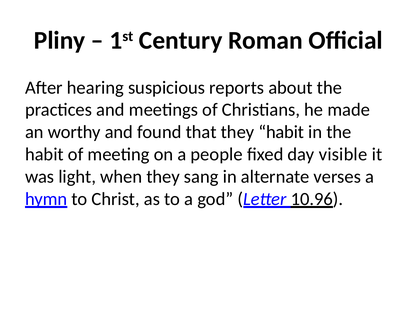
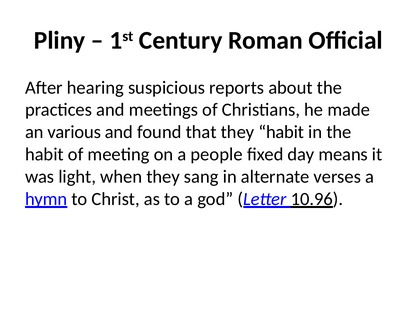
worthy: worthy -> various (74, 132)
visible: visible -> means (343, 154)
